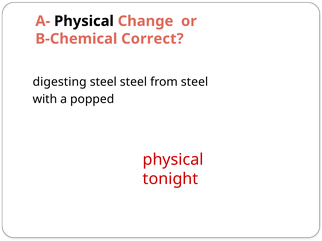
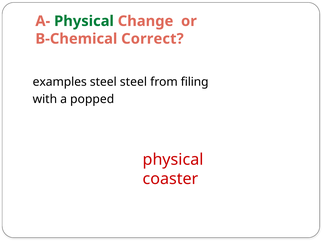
Physical colour: black -> green (84, 21)
digesting: digesting -> examples (60, 82)
from steel: steel -> filing (195, 82)
tonight: tonight -> coaster (171, 179)
